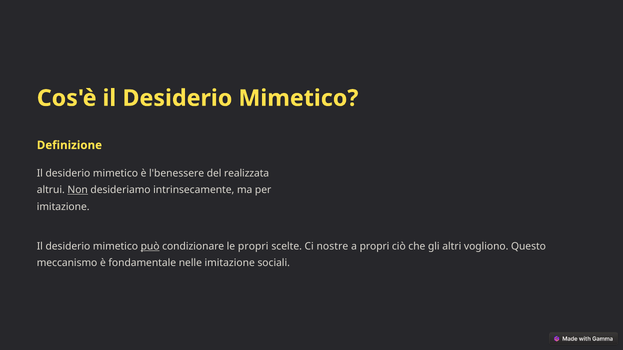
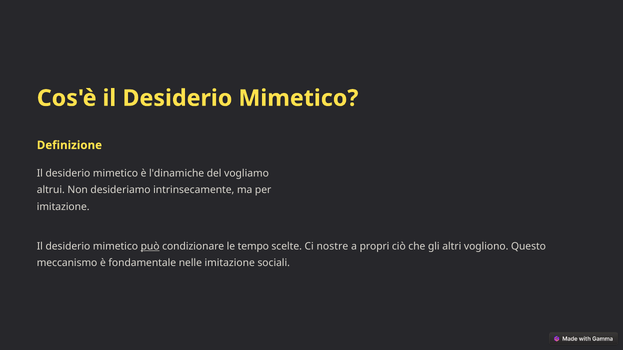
l'benessere: l'benessere -> l'dinamiche (177, 173)
realizzata: realizzata -> vogliamo (247, 173)
Non underline: present -> none (78, 190)
le propri: propri -> tempo (253, 247)
